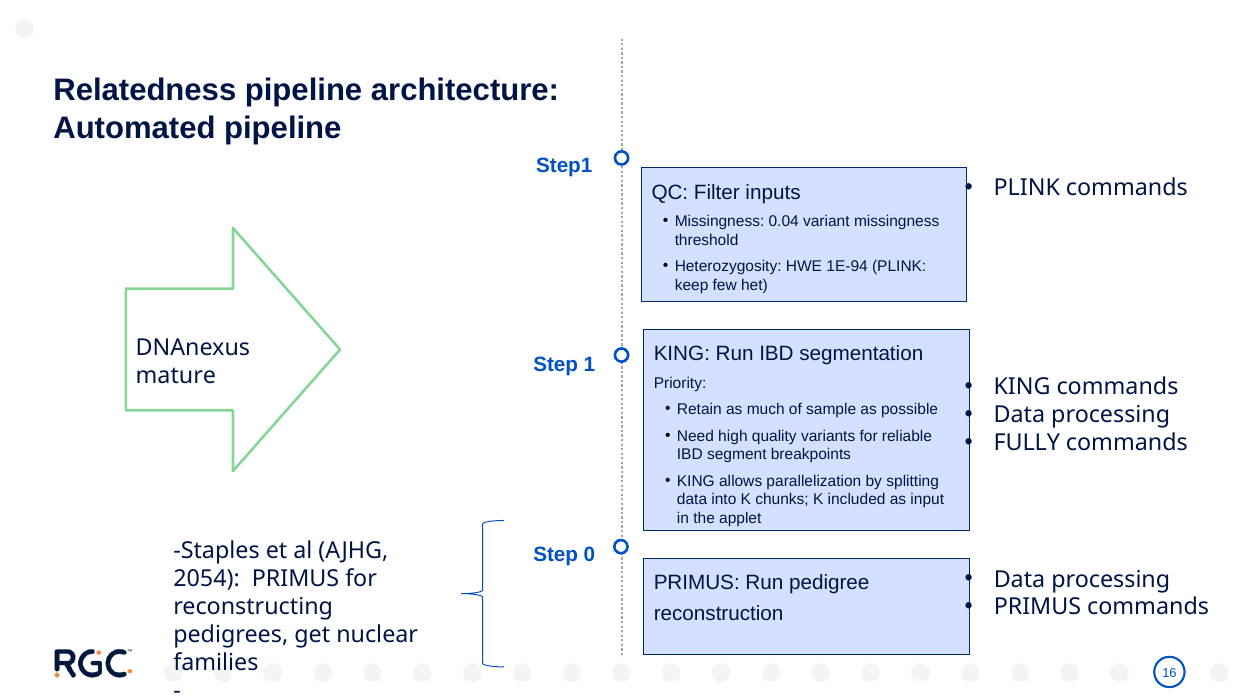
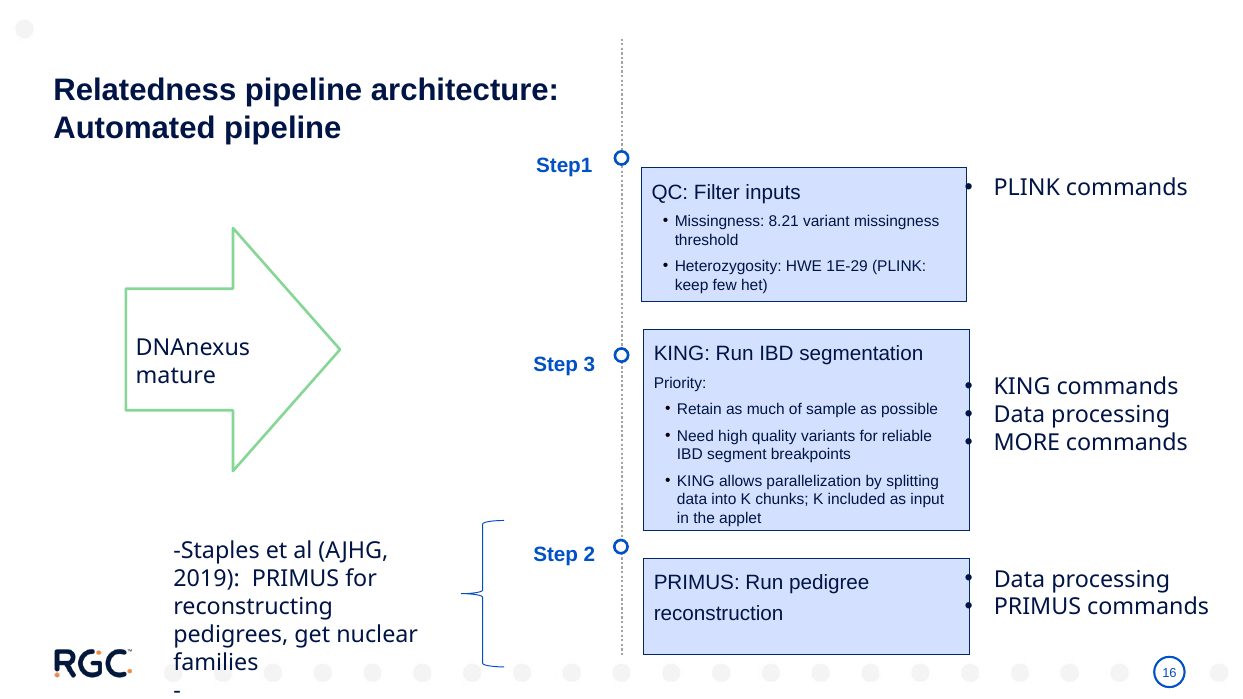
0.04: 0.04 -> 8.21 (784, 221)
1E-94: 1E-94 -> 1E-29 (847, 266)
1: 1 -> 3 (589, 364)
FULLY: FULLY -> MORE (1027, 443)
0: 0 -> 2 (589, 554)
2054: 2054 -> 2019 (207, 579)
